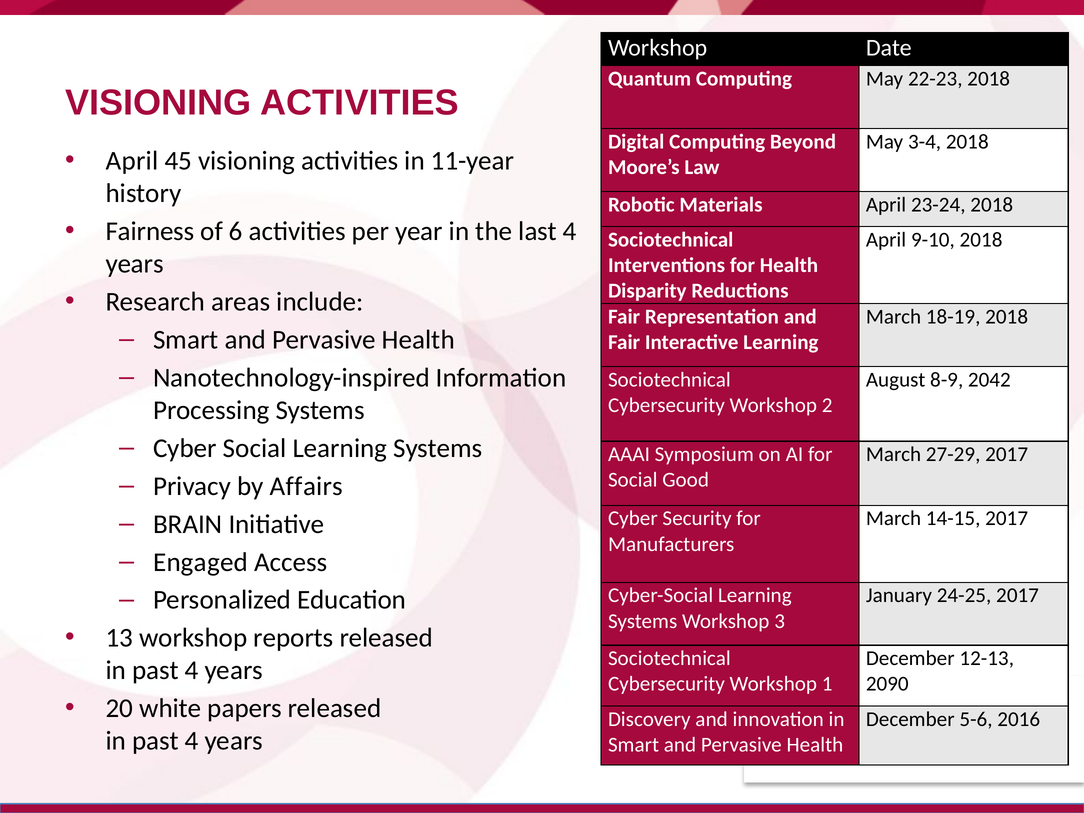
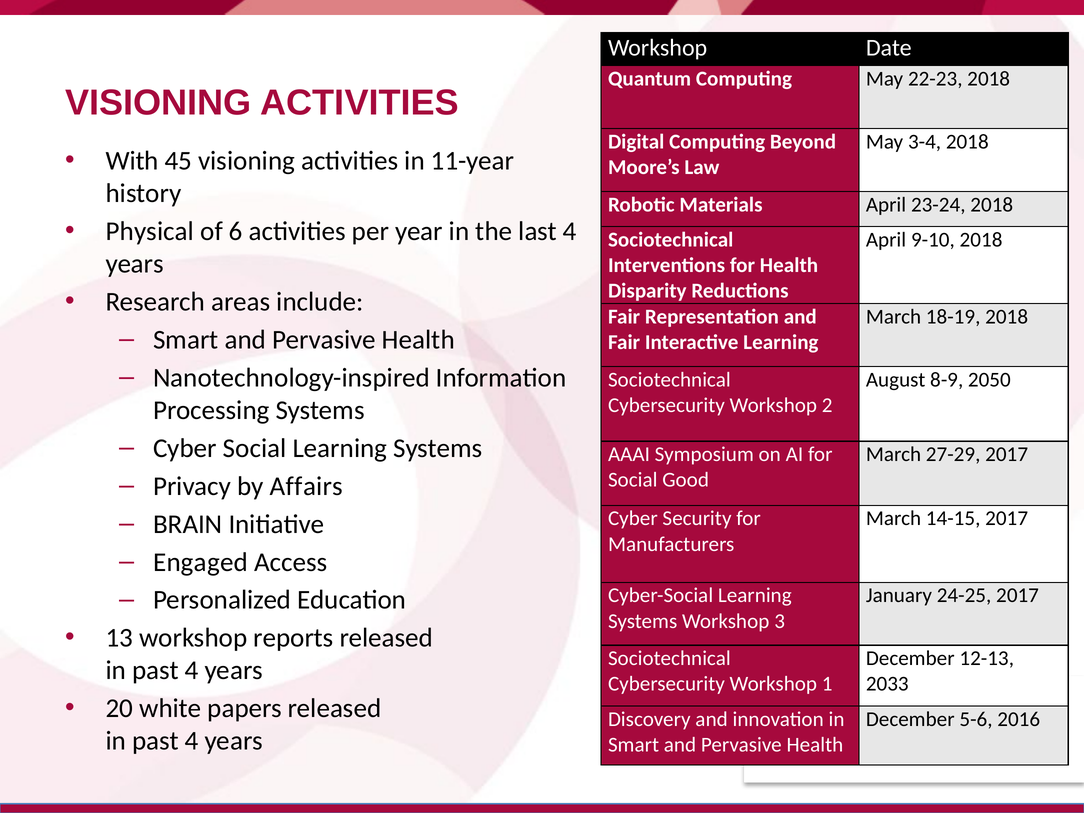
April: April -> With (132, 161)
Fairness: Fairness -> Physical (150, 231)
2042: 2042 -> 2050 (989, 380)
2090: 2090 -> 2033 (887, 684)
